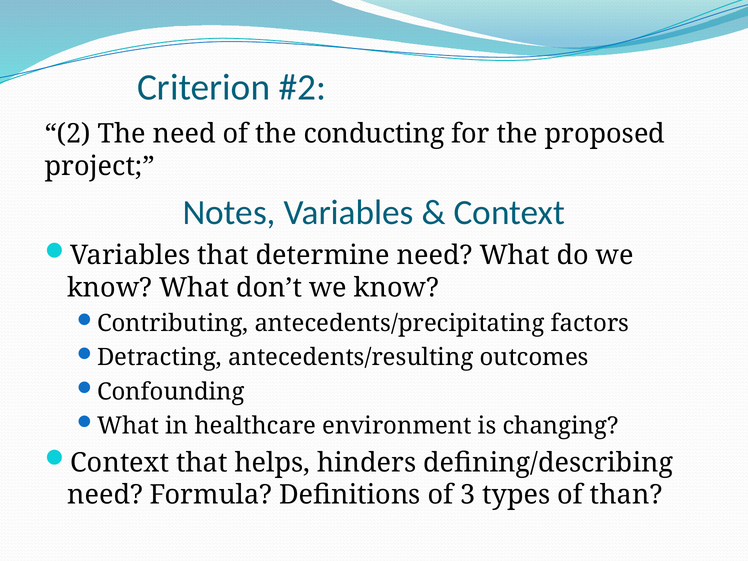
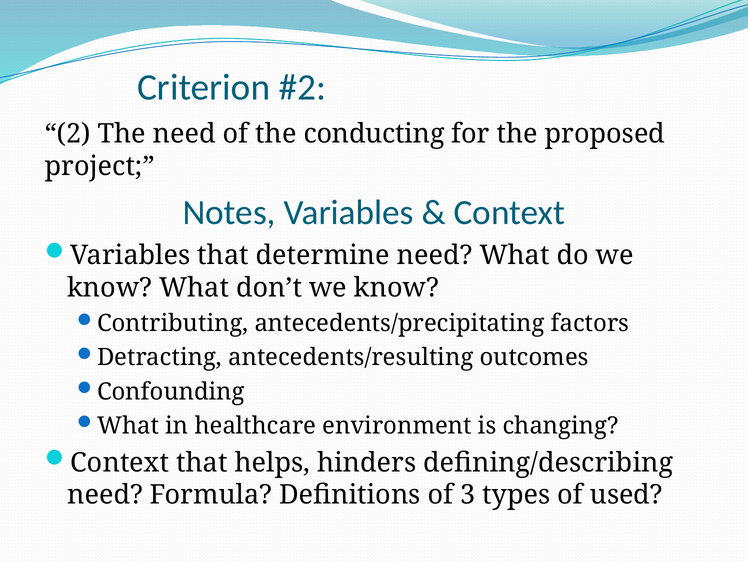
than: than -> used (626, 495)
